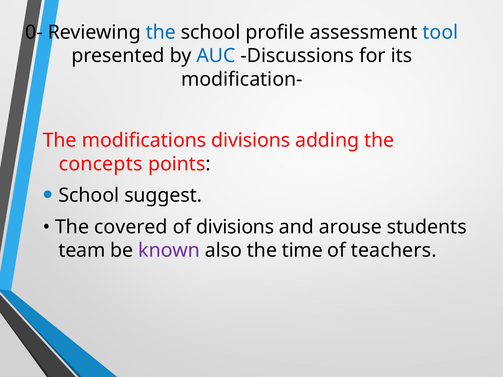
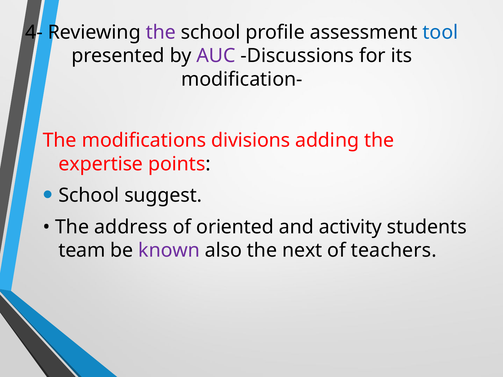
0-: 0- -> 4- (34, 32)
the colour: blue -> purple (161, 32)
AUC colour: blue -> purple (216, 56)
concepts: concepts -> expertise (101, 164)
covered: covered -> address (131, 227)
of divisions: divisions -> oriented (235, 227)
arouse: arouse -> activity (350, 227)
time: time -> next (302, 251)
